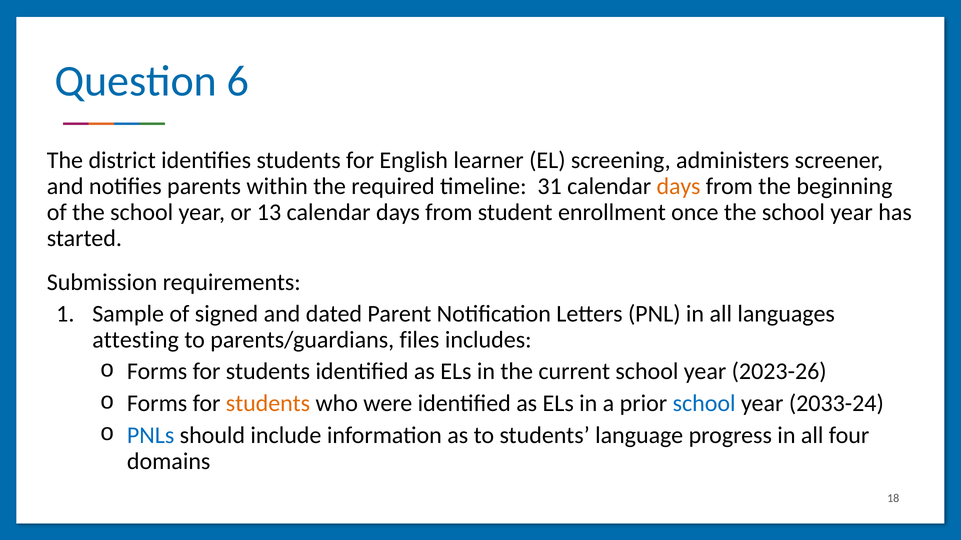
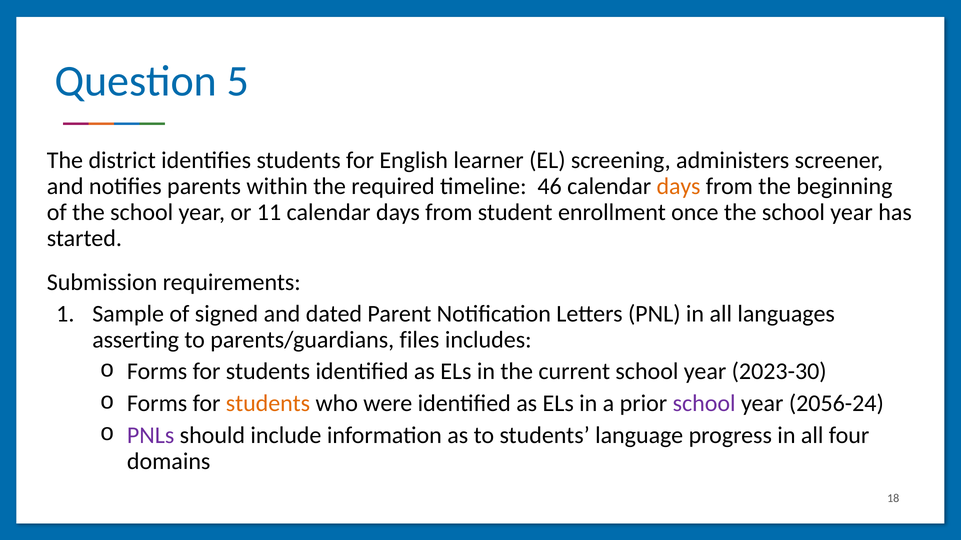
6: 6 -> 5 (238, 81)
31: 31 -> 46 (550, 187)
13: 13 -> 11 (269, 212)
attesting: attesting -> asserting (136, 340)
2023-26: 2023-26 -> 2023-30 (779, 372)
school colour: blue -> purple (704, 404)
2033-24: 2033-24 -> 2056-24 (836, 404)
PNLs colour: blue -> purple (151, 436)
